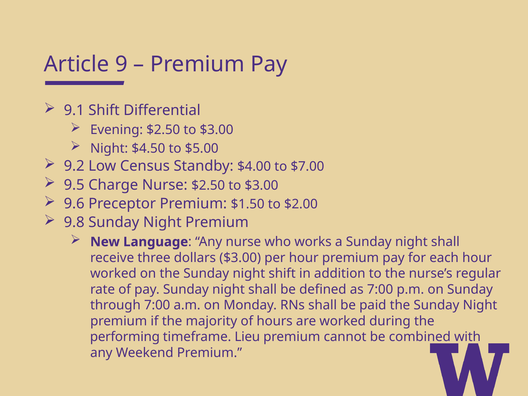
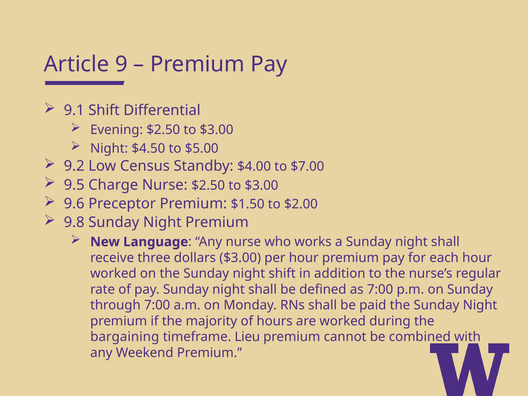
performing: performing -> bargaining (125, 337)
